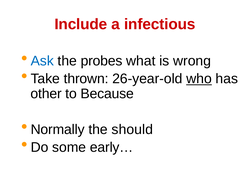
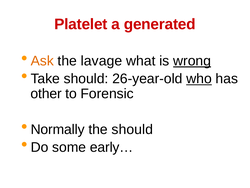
Include: Include -> Platelet (81, 24)
infectious: infectious -> generated (160, 24)
Ask colour: blue -> orange (42, 61)
probes: probes -> lavage (101, 61)
wrong underline: none -> present (192, 61)
Take thrown: thrown -> should (86, 79)
Because: Because -> Forensic (107, 94)
